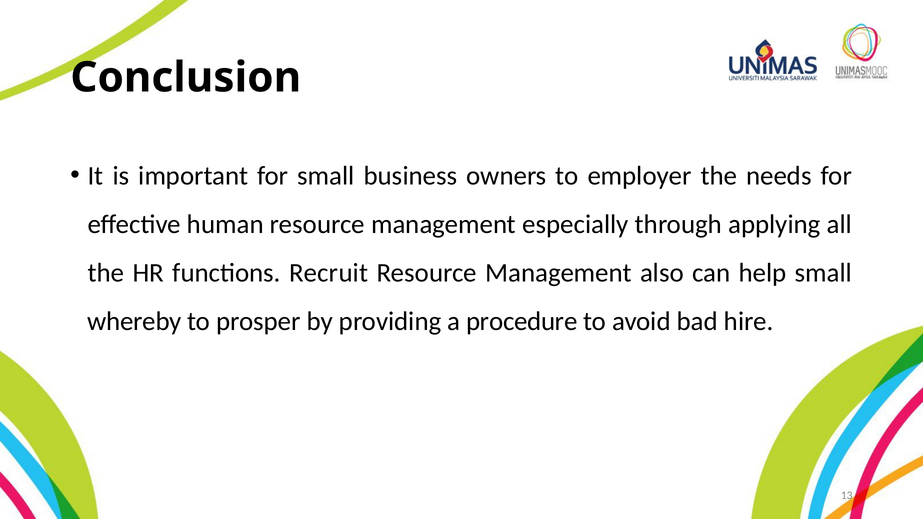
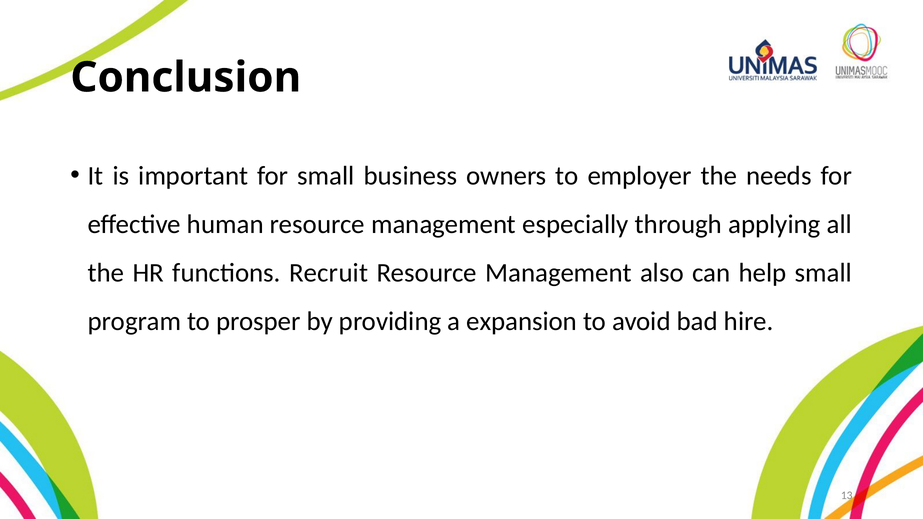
whereby: whereby -> program (134, 321)
procedure: procedure -> expansion (522, 321)
